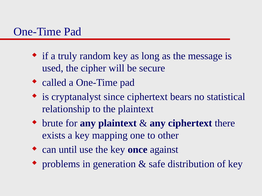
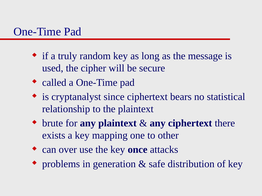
until: until -> over (68, 150)
against: against -> attacks (164, 150)
